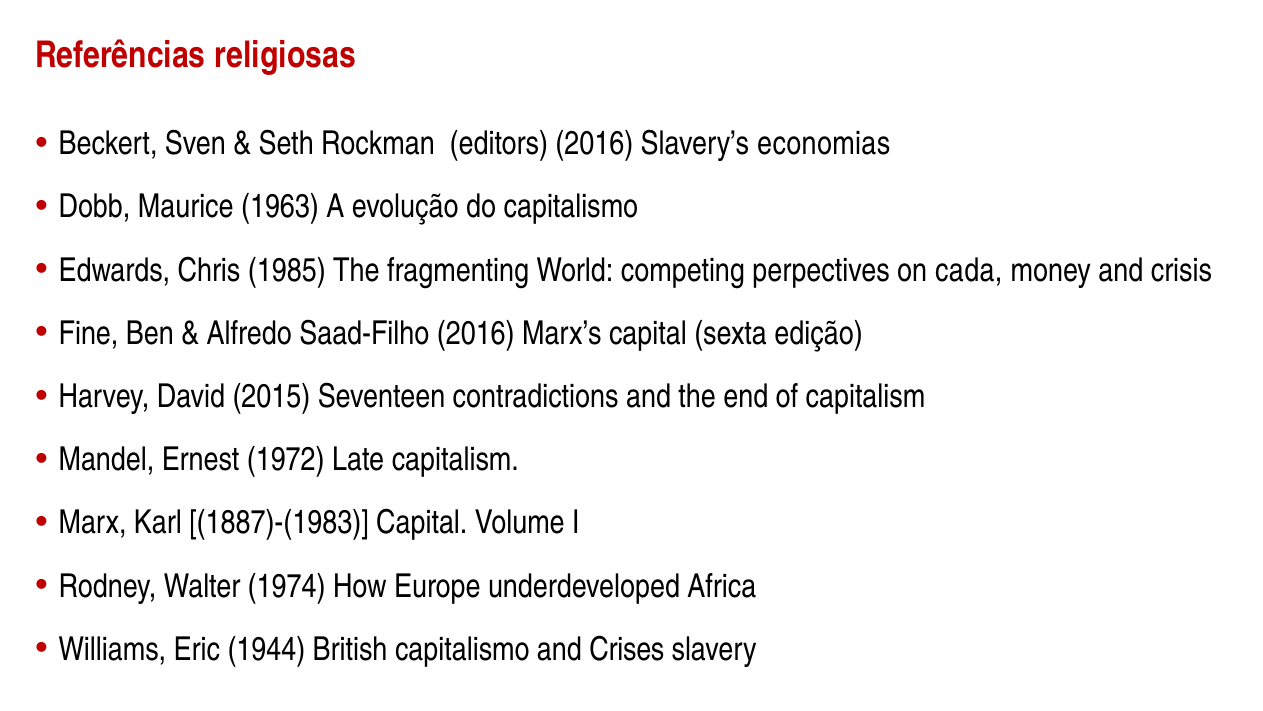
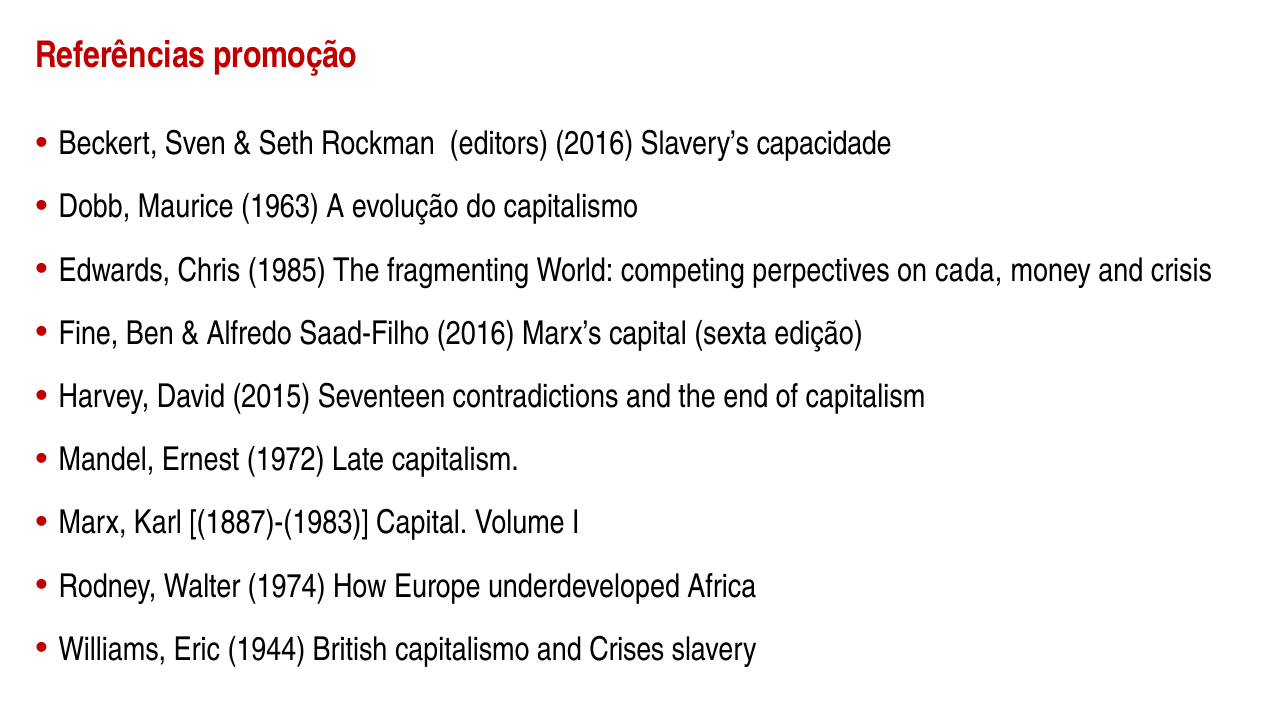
religiosas: religiosas -> promoção (286, 55)
economias: economias -> capacidade (824, 144)
